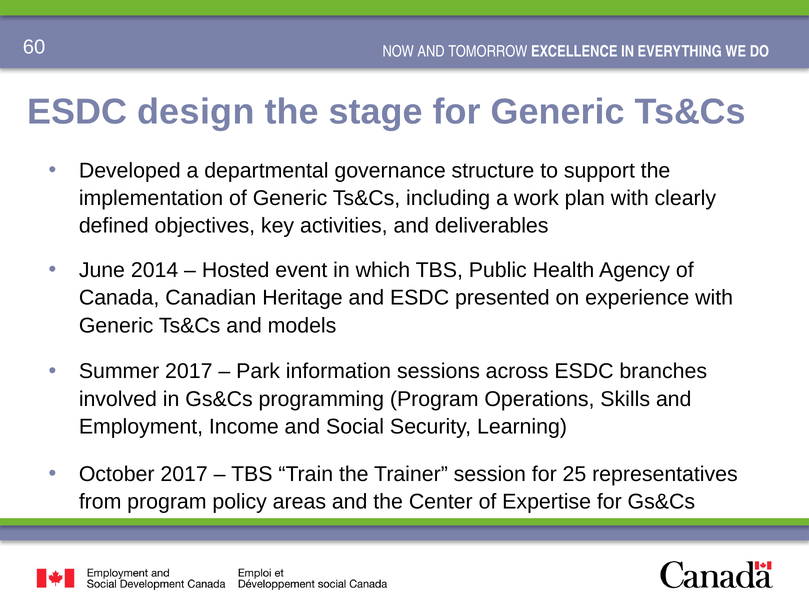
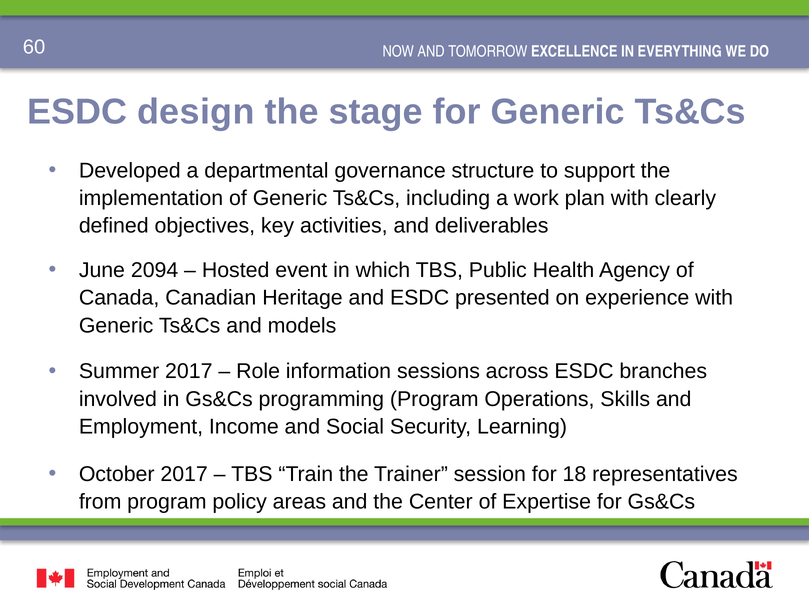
2014: 2014 -> 2094 (155, 270)
Park: Park -> Role (258, 371)
25: 25 -> 18 (574, 474)
